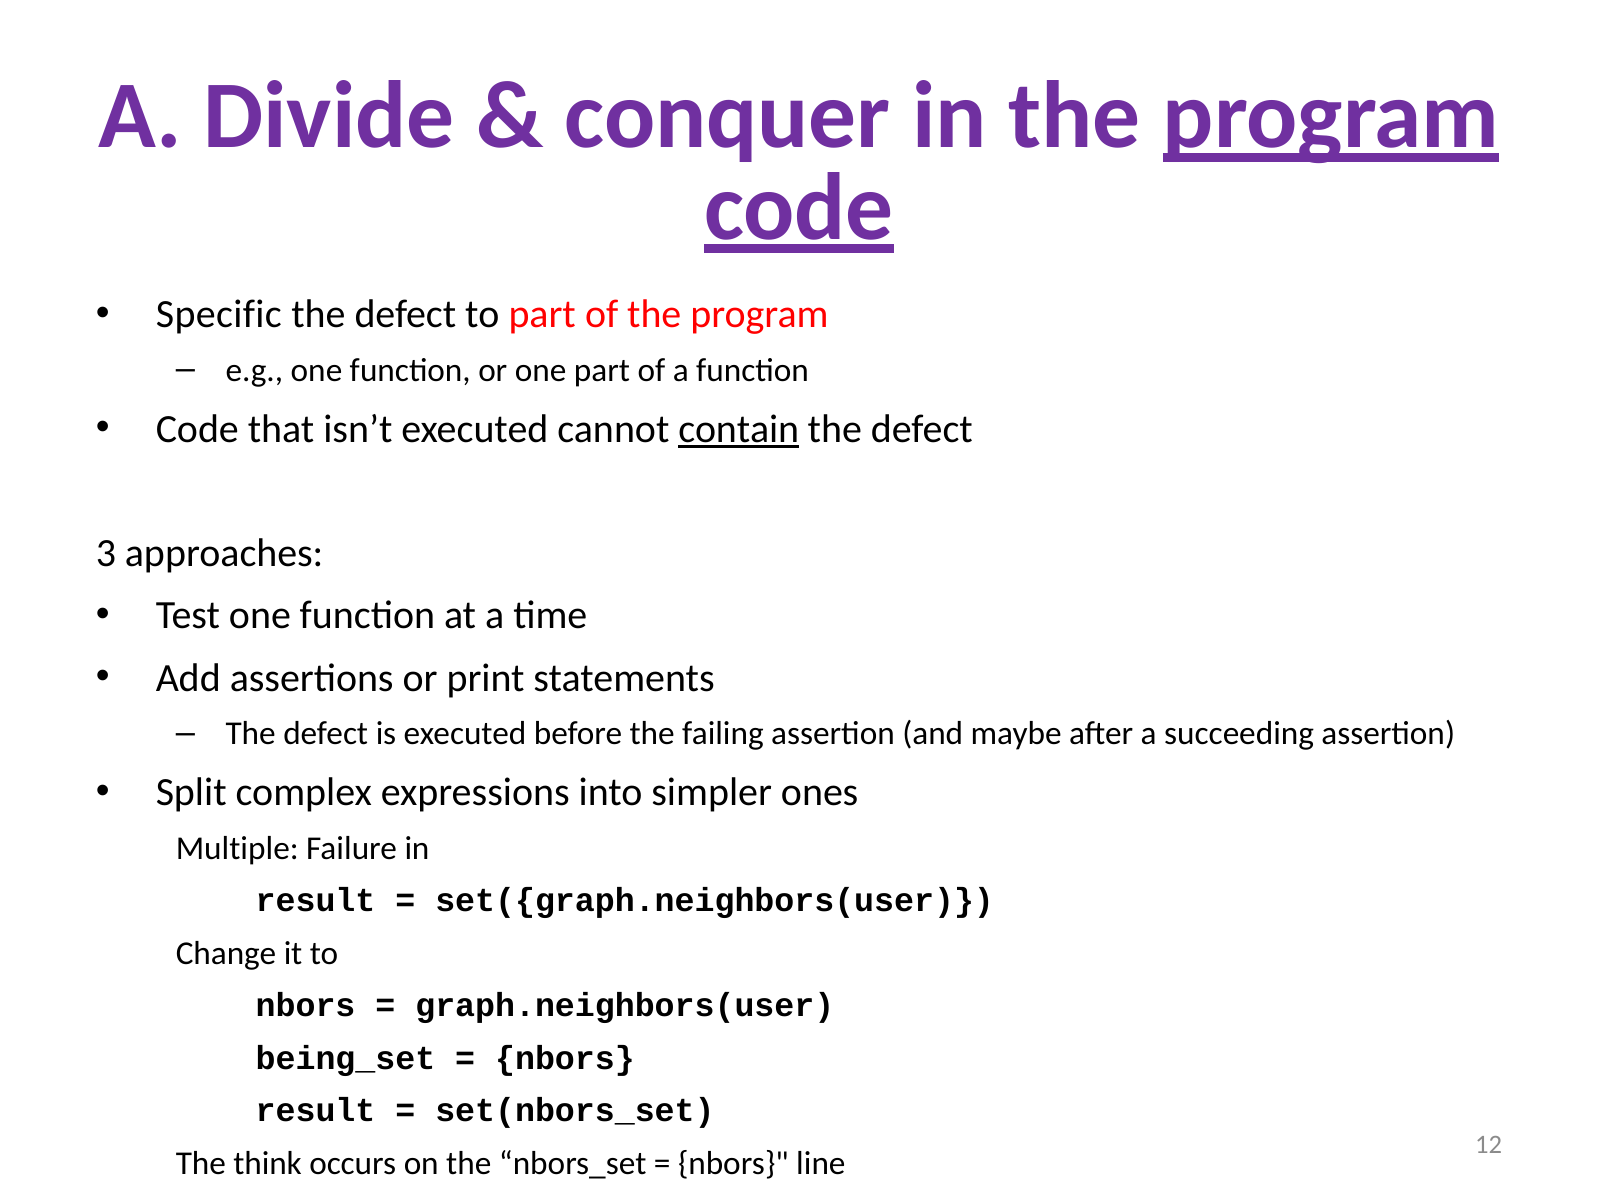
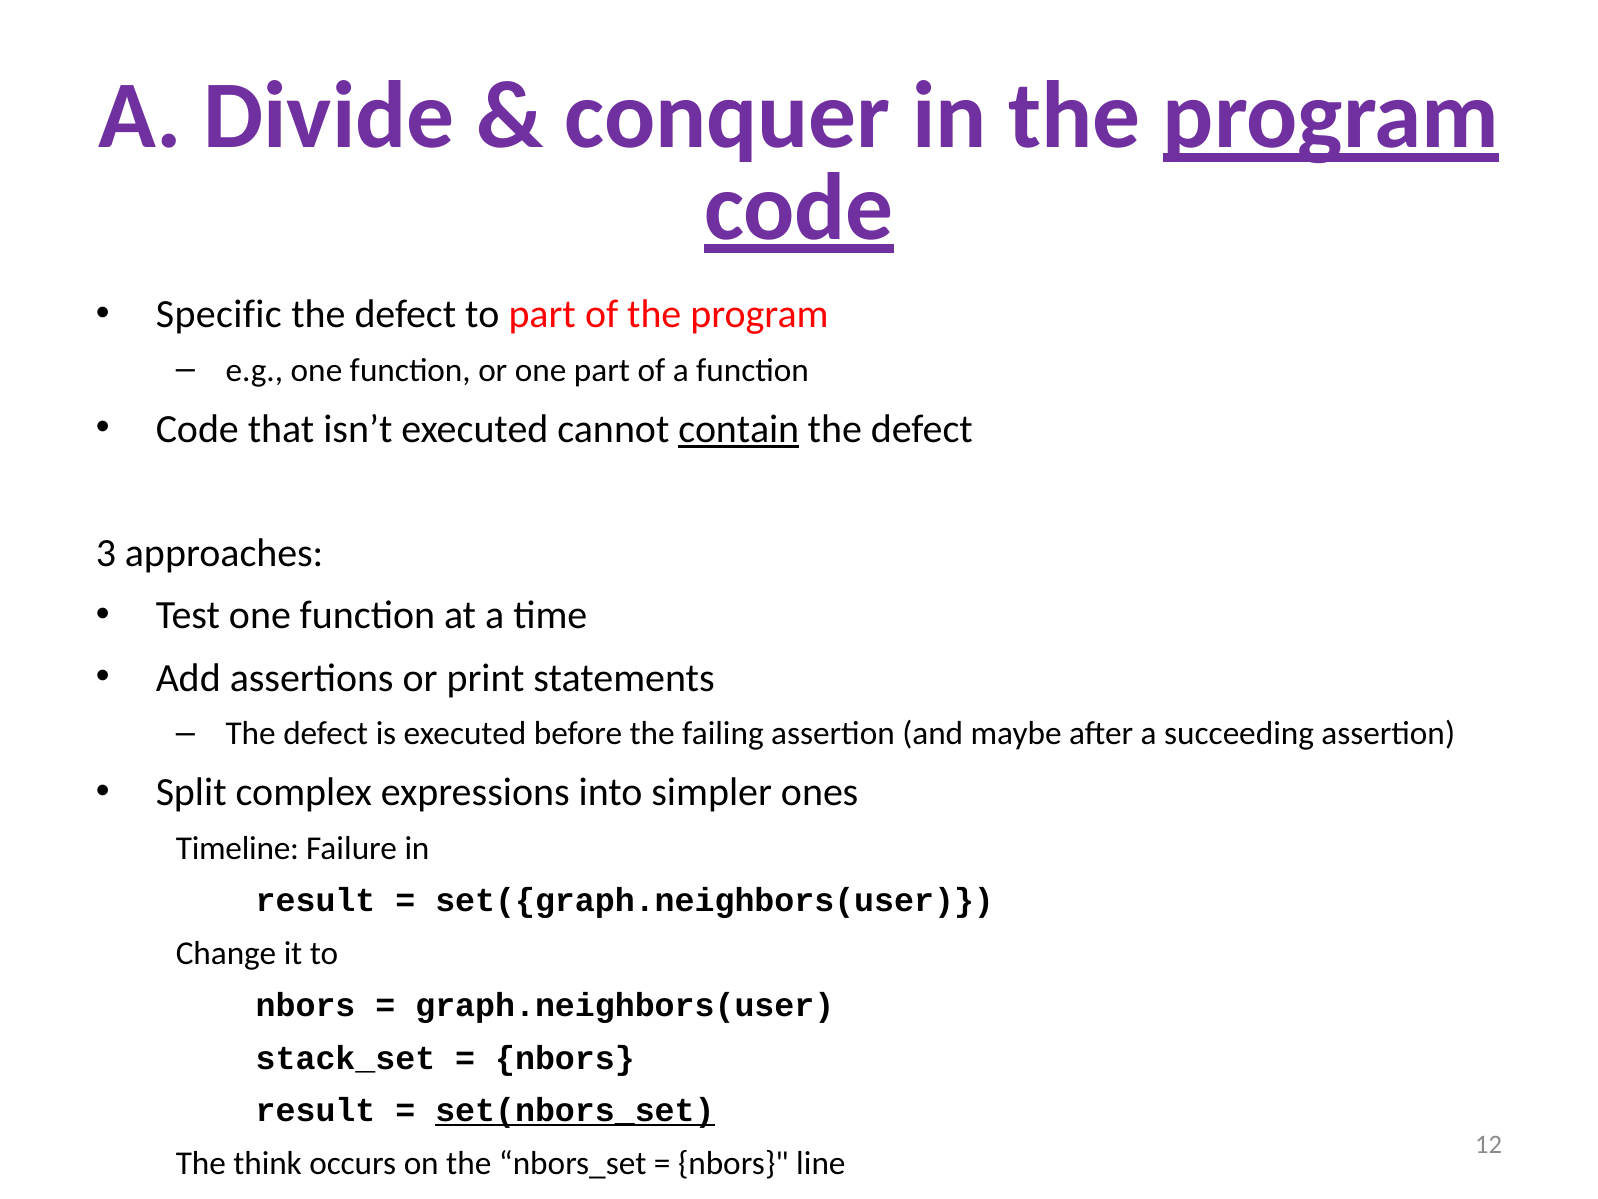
Multiple: Multiple -> Timeline (237, 848)
being_set: being_set -> stack_set (345, 1058)
set(nbors_set underline: none -> present (575, 1110)
